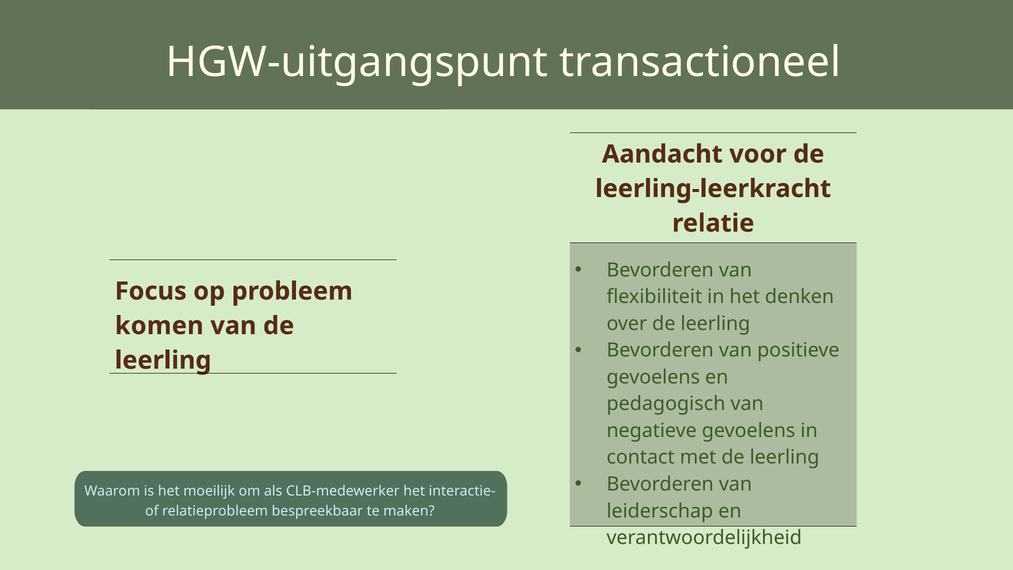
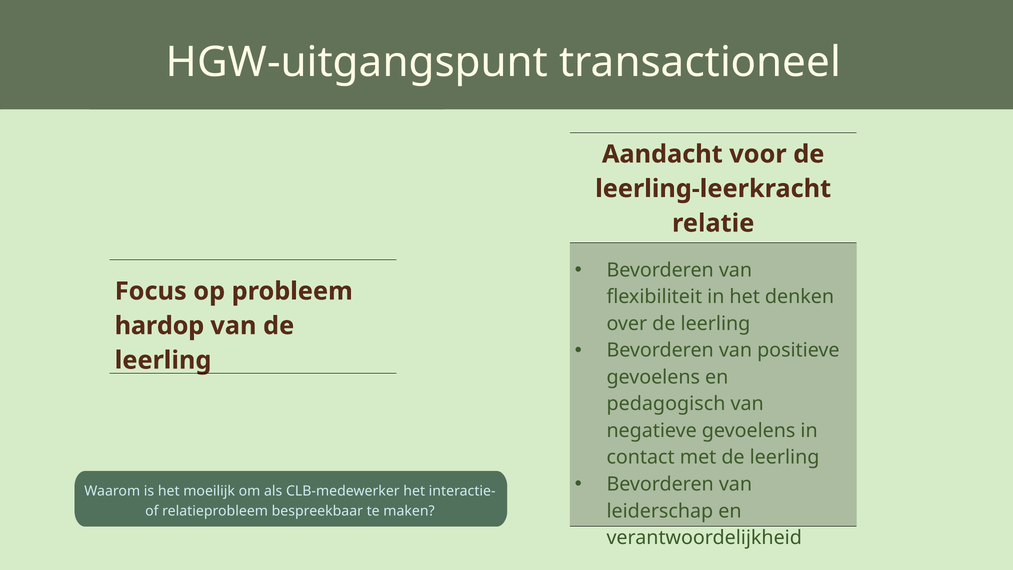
komen: komen -> hardop (159, 326)
